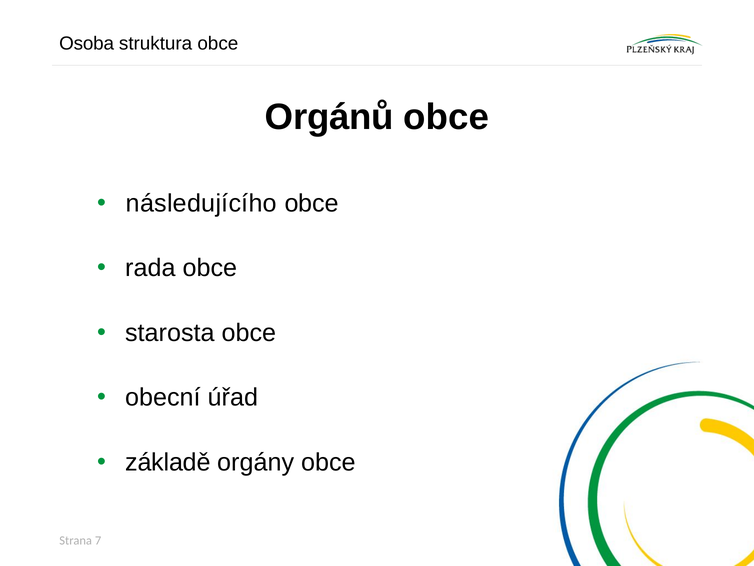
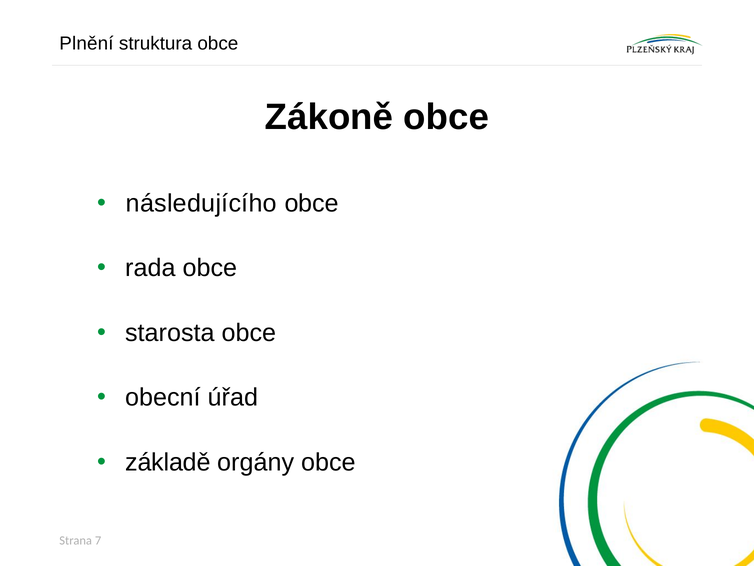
Osoba: Osoba -> Plnění (86, 44)
Orgánů: Orgánů -> Zákoně (329, 117)
